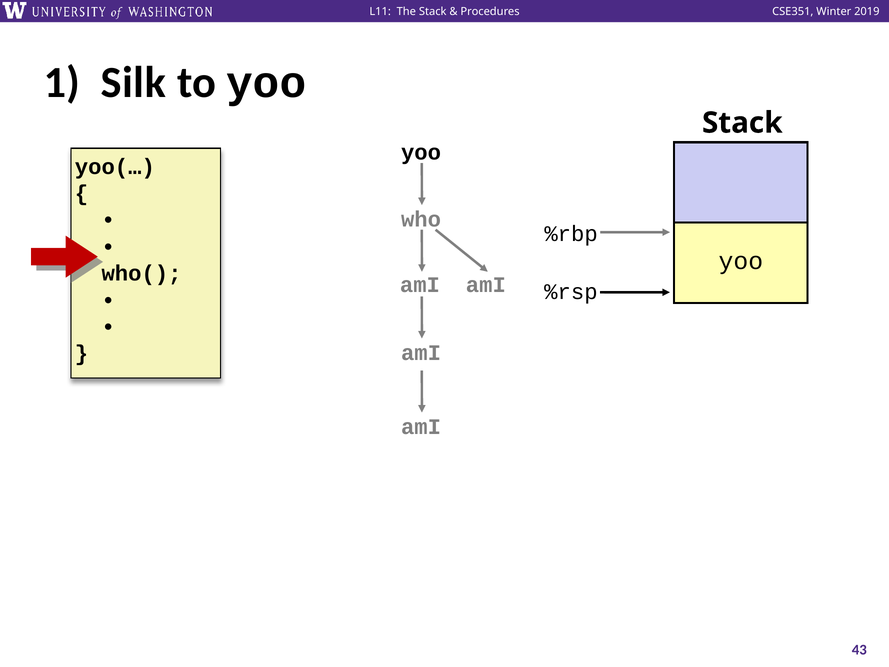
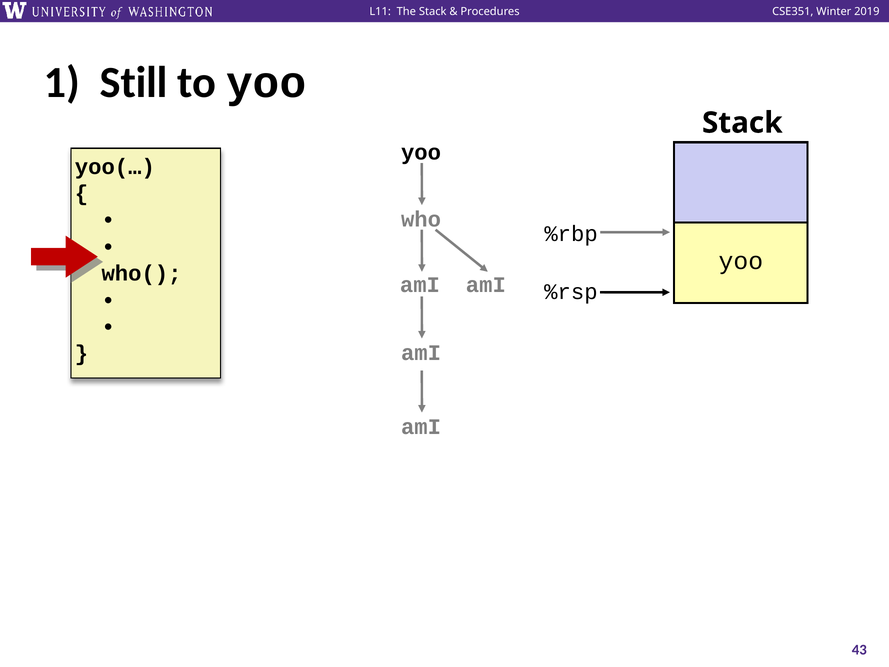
Silk: Silk -> Still (134, 82)
